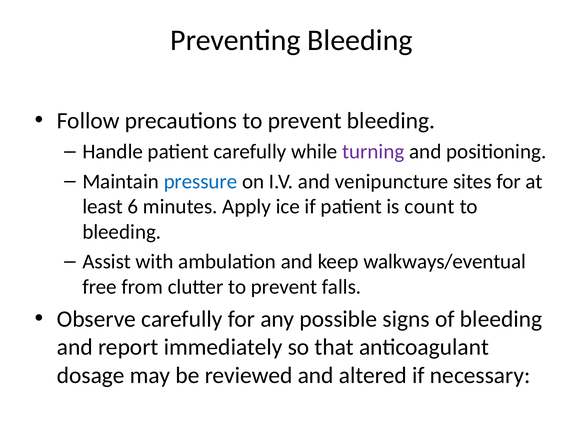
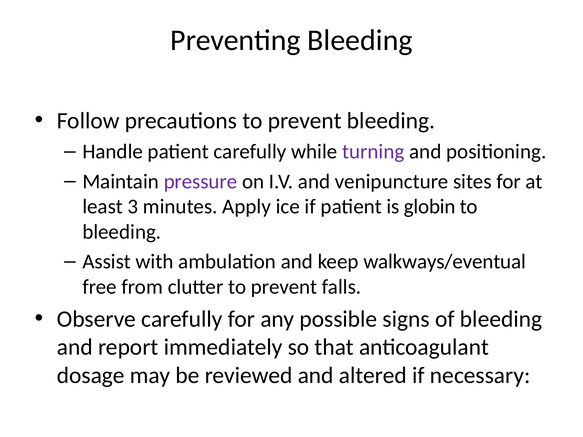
pressure colour: blue -> purple (201, 182)
6: 6 -> 3 (133, 207)
count: count -> globin (430, 207)
